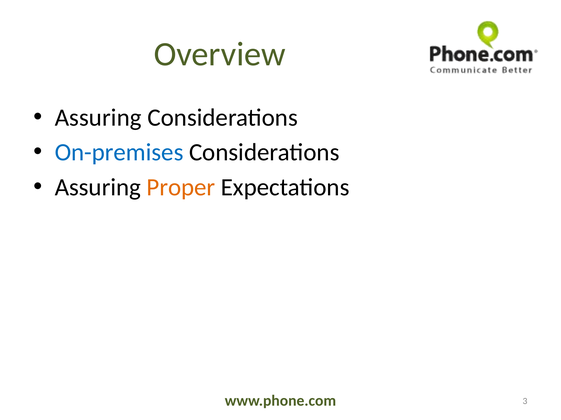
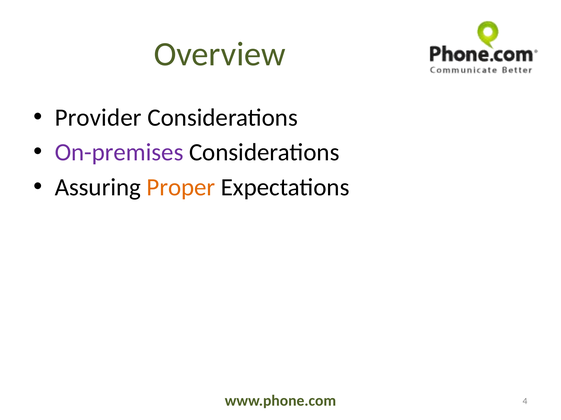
Assuring: Assuring -> Provider (98, 118)
On-premises colour: blue -> purple (119, 153)
3: 3 -> 4 (525, 402)
